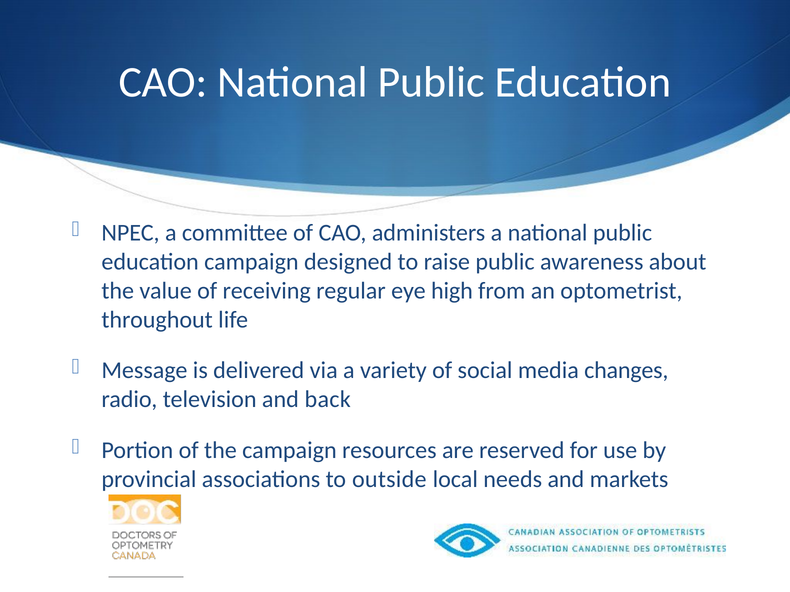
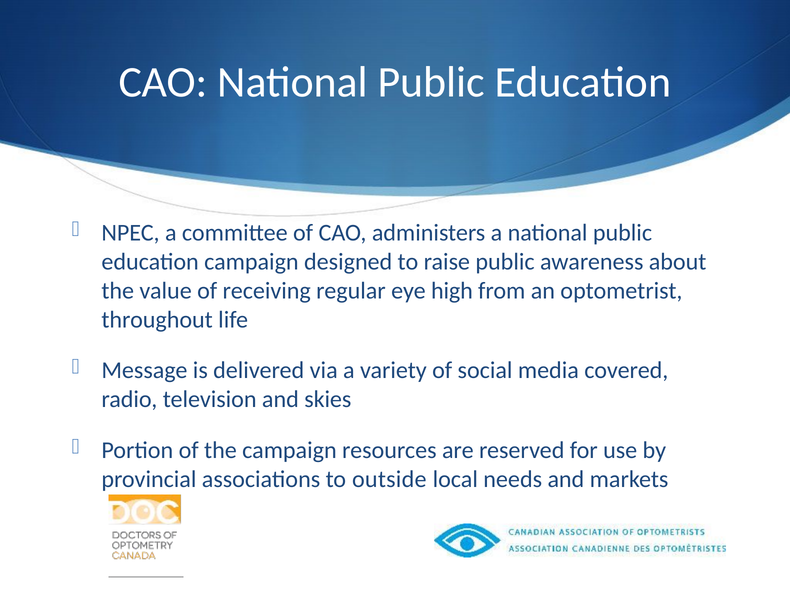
changes: changes -> covered (626, 371)
back: back -> skies (328, 400)
